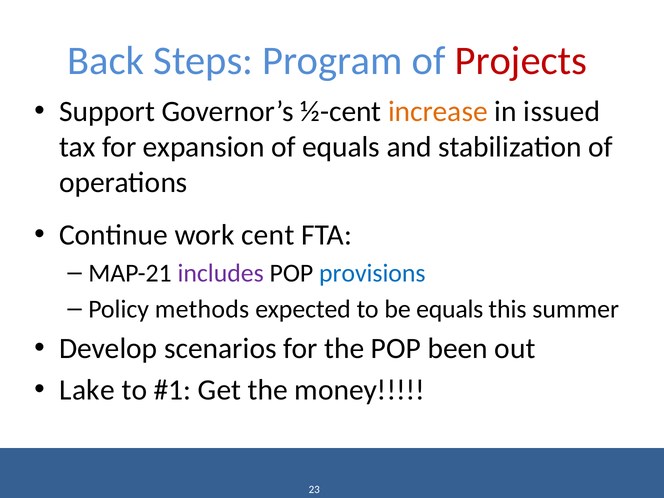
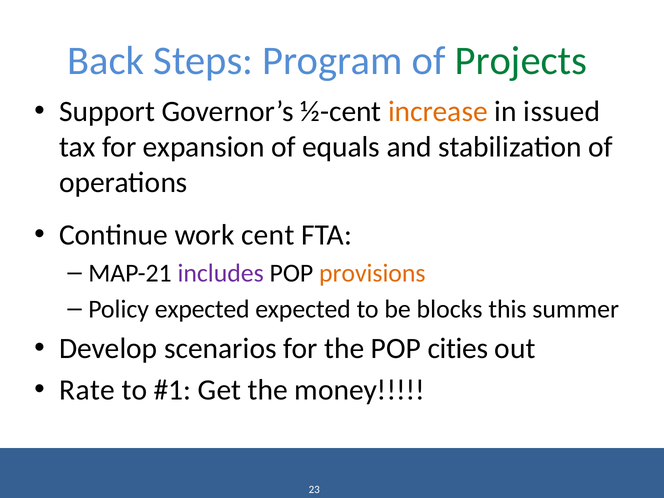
Projects colour: red -> green (521, 61)
provisions colour: blue -> orange (372, 273)
Policy methods: methods -> expected (202, 309)
be equals: equals -> blocks (450, 309)
been: been -> cities (458, 349)
Lake: Lake -> Rate (87, 390)
